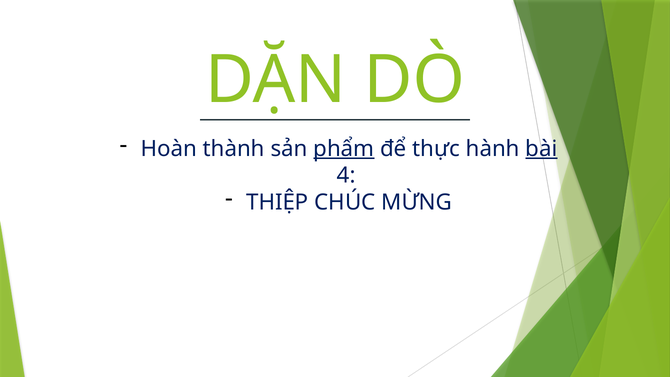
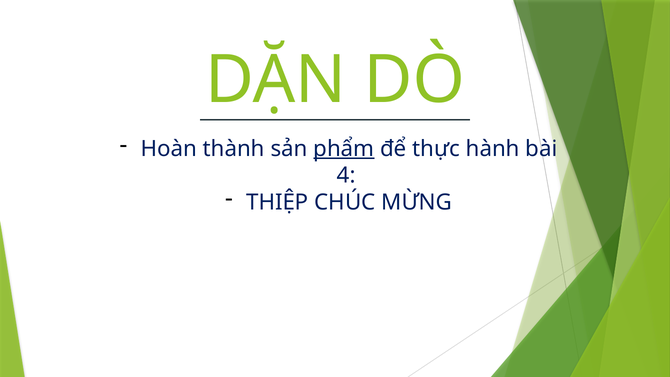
bài underline: present -> none (541, 149)
